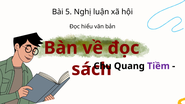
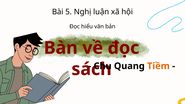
Tiềm colour: purple -> orange (158, 66)
